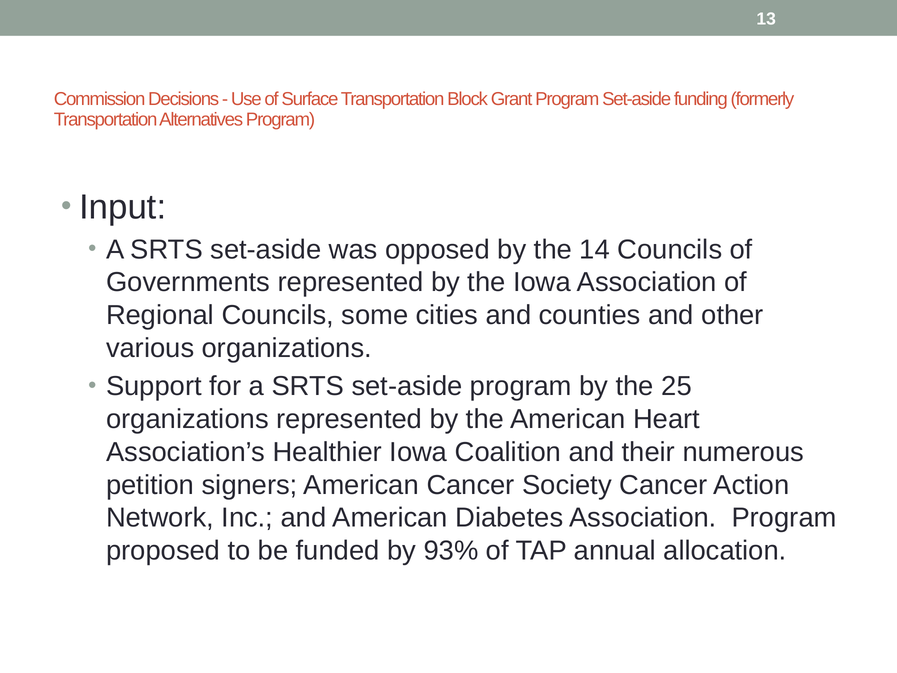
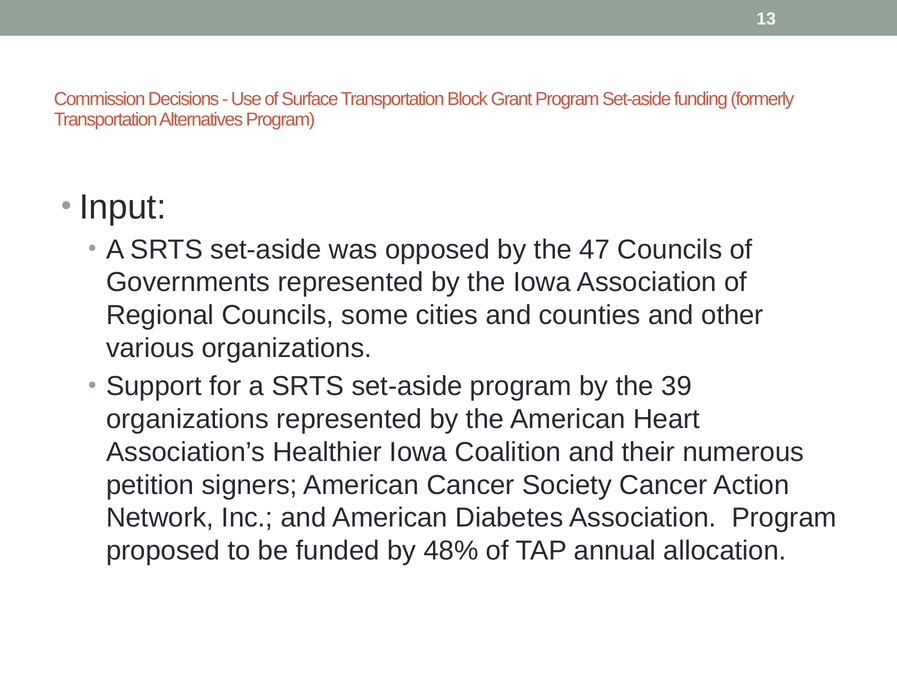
14: 14 -> 47 (595, 249)
25: 25 -> 39 (677, 386)
93%: 93% -> 48% (451, 551)
